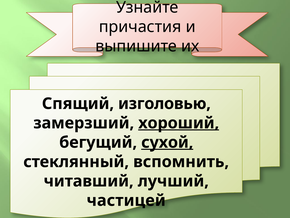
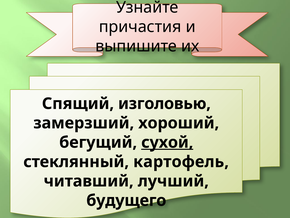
хороший underline: present -> none (179, 123)
вспомнить: вспомнить -> картофель (181, 161)
частицей: частицей -> будущего (126, 200)
